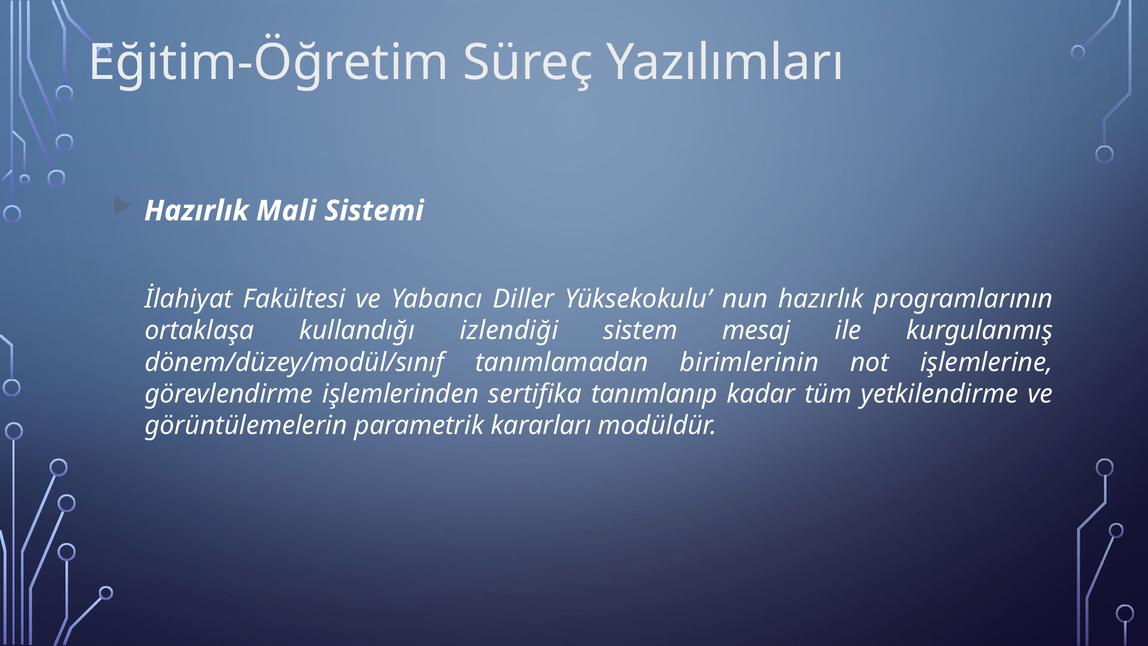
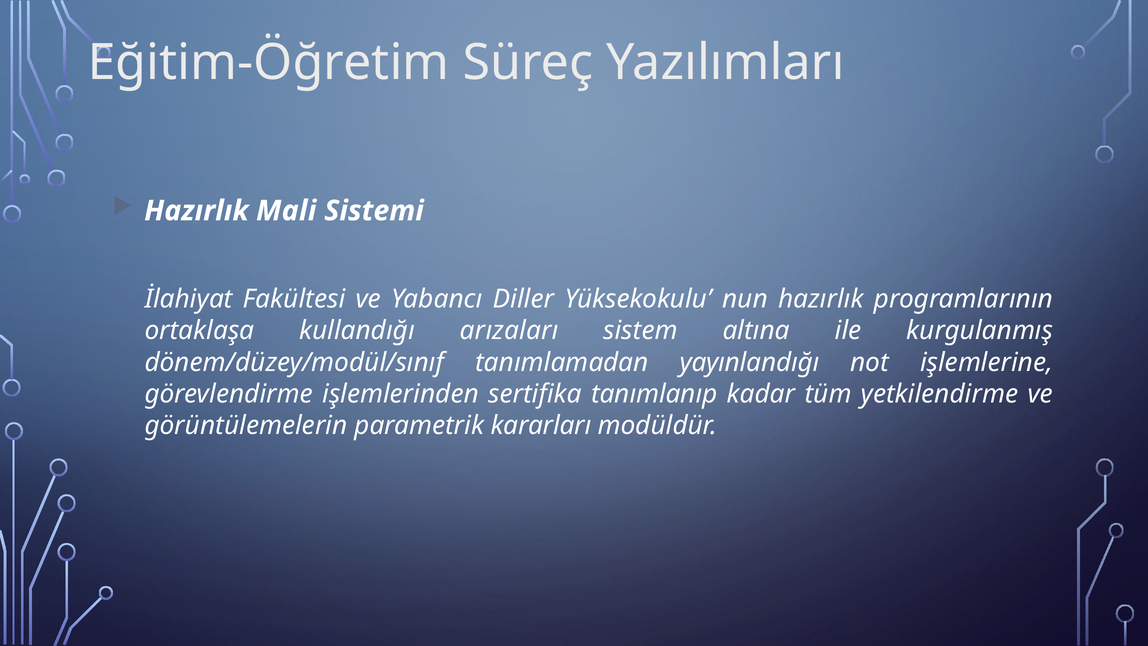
izlendiği: izlendiği -> arızaları (509, 331)
mesaj: mesaj -> altına (756, 331)
birimlerinin: birimlerinin -> yayınlandığı (750, 362)
